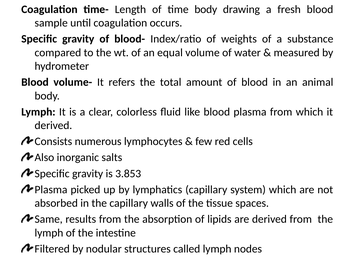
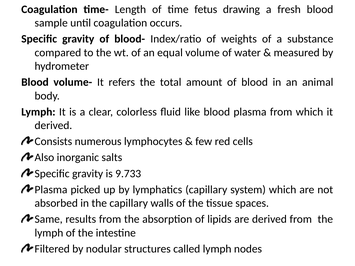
time body: body -> fetus (206, 9)
3.853: 3.853 -> 9.733 (128, 174)
